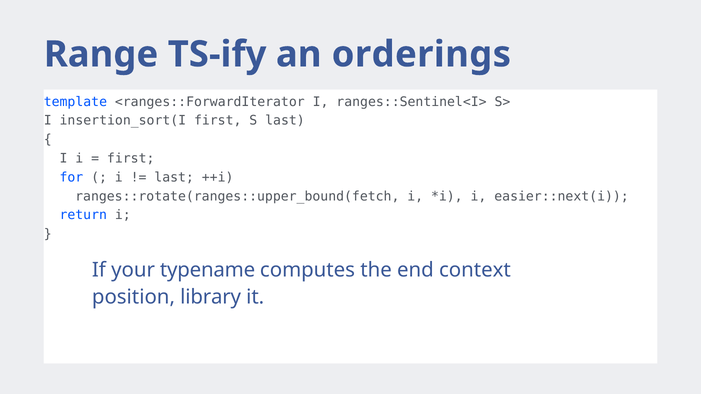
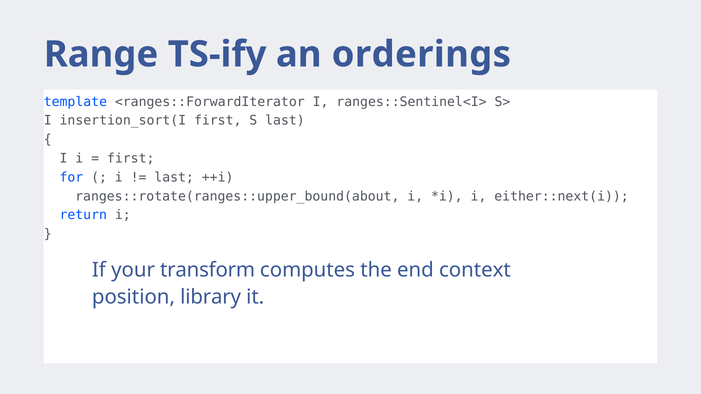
ranges::rotate(ranges::upper_bound(fetch: ranges::rotate(ranges::upper_bound(fetch -> ranges::rotate(ranges::upper_bound(about (237, 196)
easier::next(i: easier::next(i -> either::next(i (562, 196)
typename: typename -> transform (208, 270)
